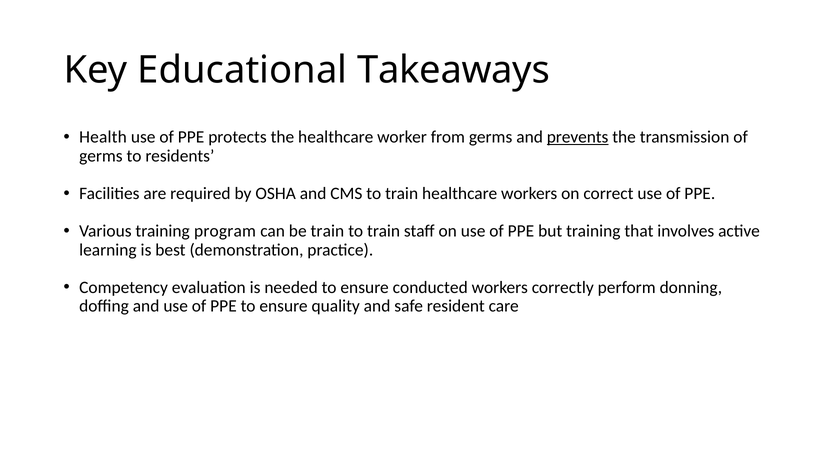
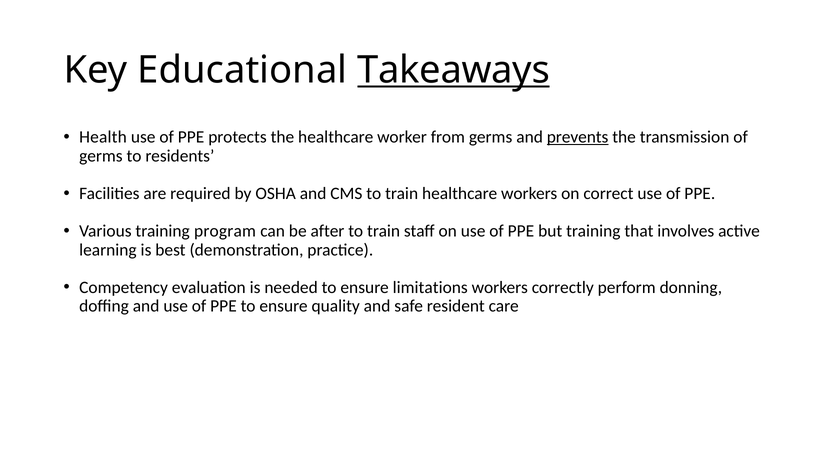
Takeaways underline: none -> present (454, 70)
be train: train -> after (328, 231)
conducted: conducted -> limitations (430, 287)
